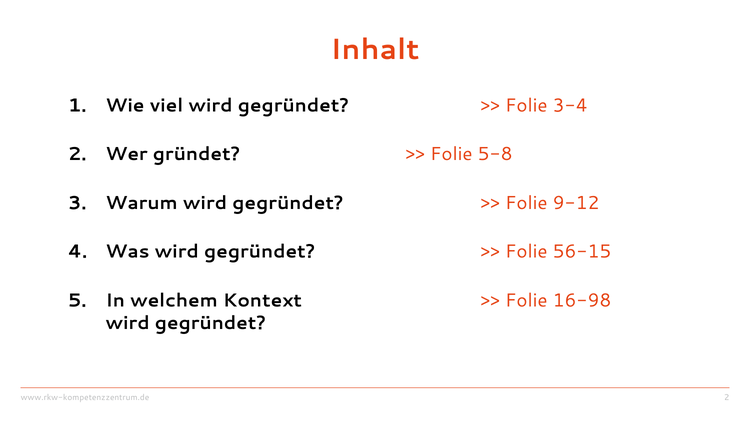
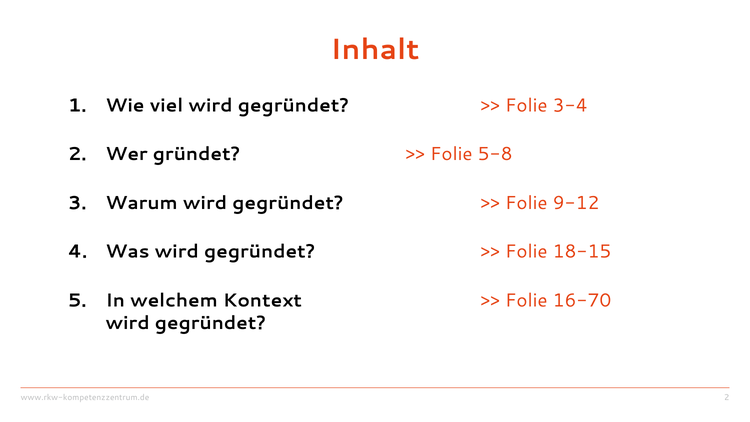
56-15: 56-15 -> 18-15 (582, 252)
16-98: 16-98 -> 16-70 (582, 300)
